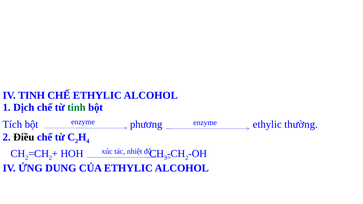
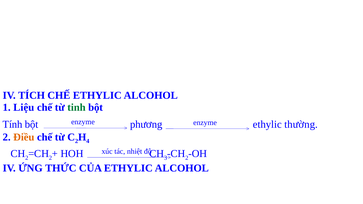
IV TINH: TINH -> TÍCH (32, 96)
Dịch: Dịch -> Liệu (24, 108)
Tích: Tích -> Tính (13, 124)
Điều colour: black -> orange (24, 137)
DUNG: DUNG -> THỨC (61, 168)
